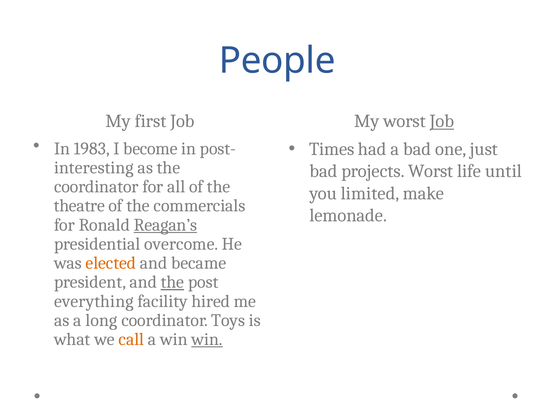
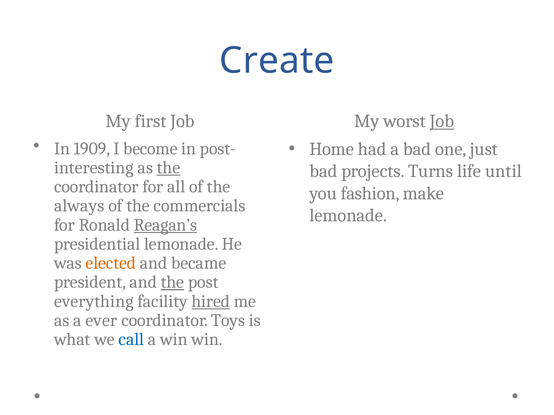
People: People -> Create (277, 61)
1983: 1983 -> 1909 (92, 149)
Times: Times -> Home (332, 149)
the underline: none -> present (168, 168)
projects Worst: Worst -> Turns (431, 171)
limited: limited -> fashion (370, 194)
theatre: theatre -> always (79, 206)
presidential overcome: overcome -> lemonade (181, 244)
hired underline: none -> present (211, 302)
long: long -> ever (101, 321)
call colour: orange -> blue (131, 340)
win underline: present -> none (207, 340)
